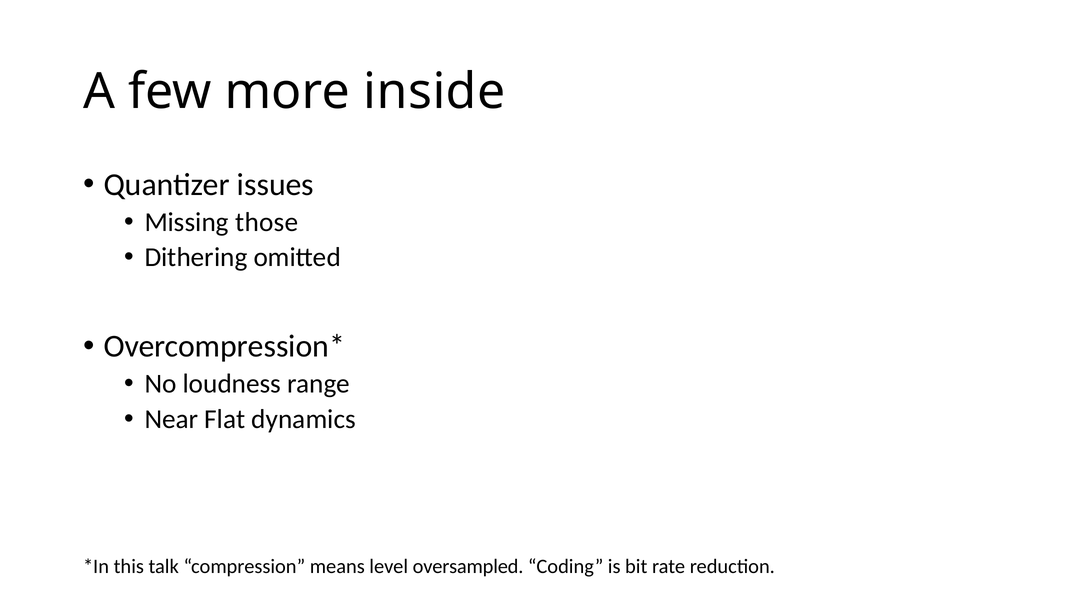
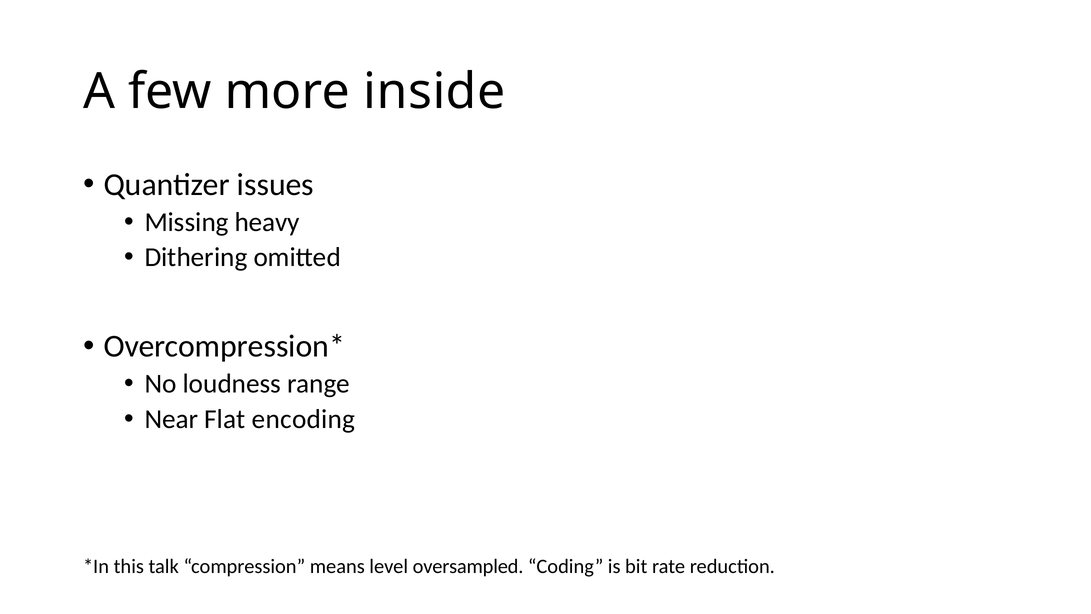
those: those -> heavy (267, 222)
dynamics: dynamics -> encoding (304, 419)
